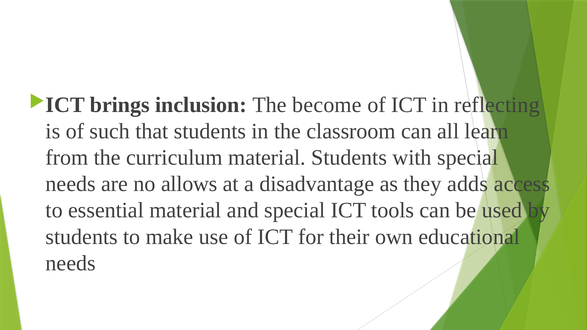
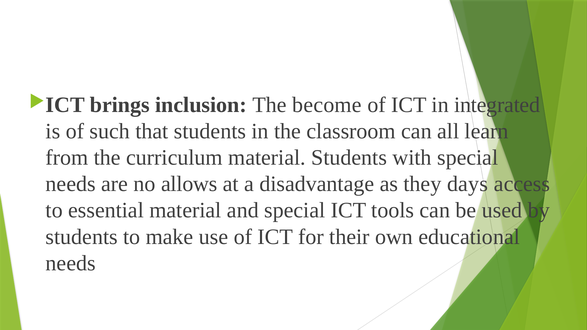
reflecting: reflecting -> integrated (497, 105)
adds: adds -> days (468, 184)
